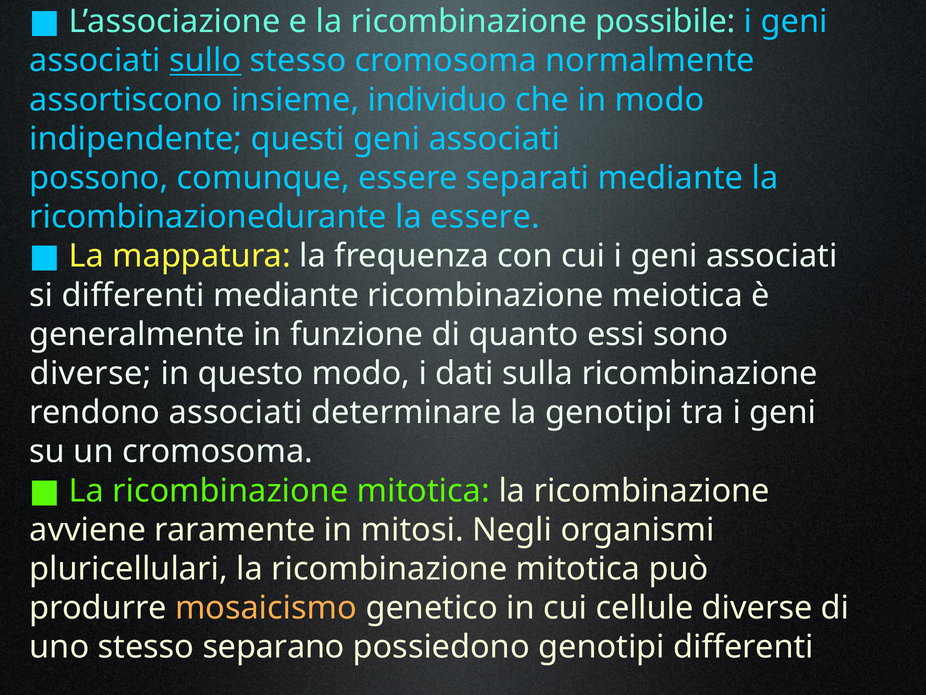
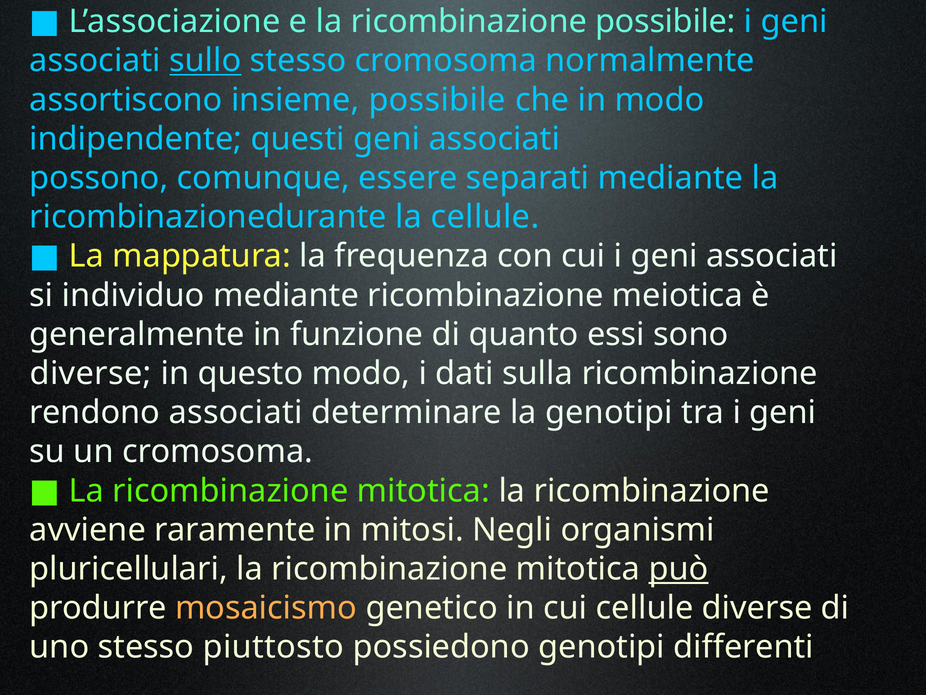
insieme individuo: individuo -> possibile (437, 100)
la essere: essere -> cellule (485, 217)
si differenti: differenti -> individuo (133, 295)
può underline: none -> present (679, 569)
separano: separano -> piuttosto (273, 647)
